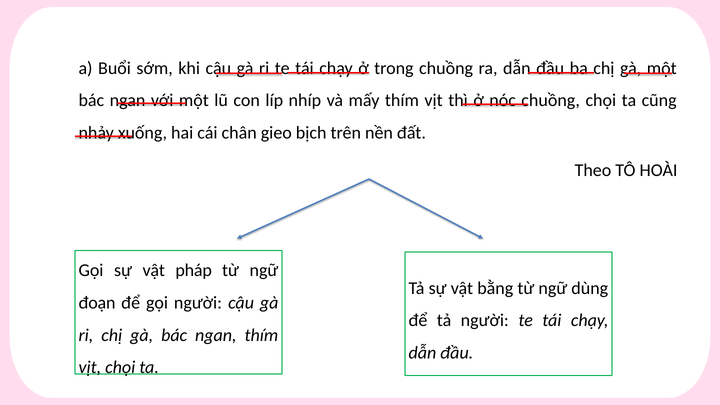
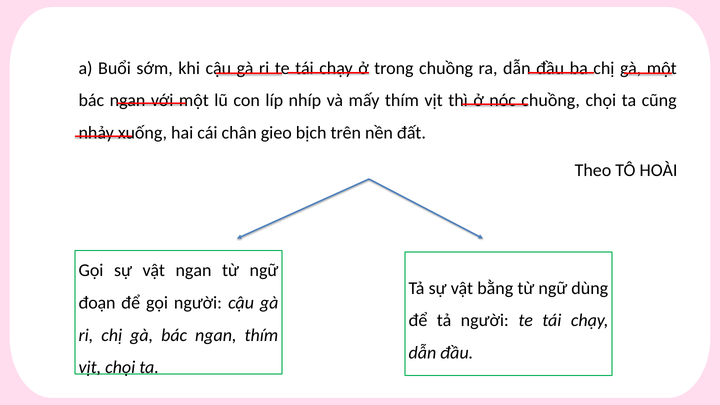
vật pháp: pháp -> ngan (194, 270)
